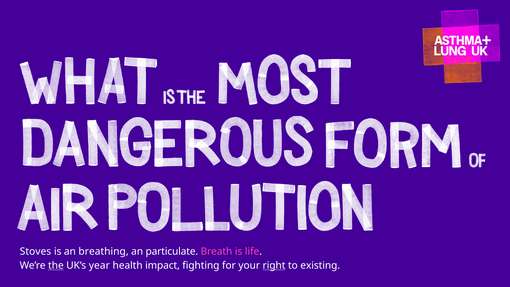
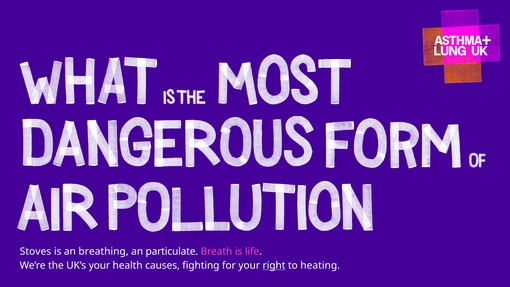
the underline: present -> none (56, 265)
UK’s year: year -> your (99, 265)
impact: impact -> causes (162, 265)
existing: existing -> heating (320, 265)
